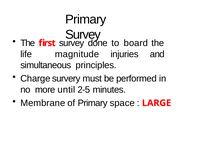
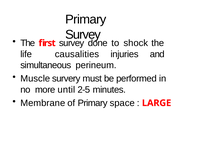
board: board -> shock (136, 43)
magnitude: magnitude -> causalities (77, 54)
principles: principles -> perineum (96, 66)
Charge: Charge -> Muscle (35, 79)
